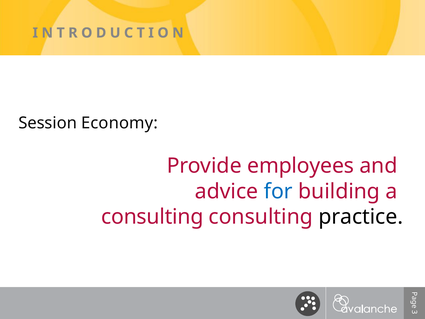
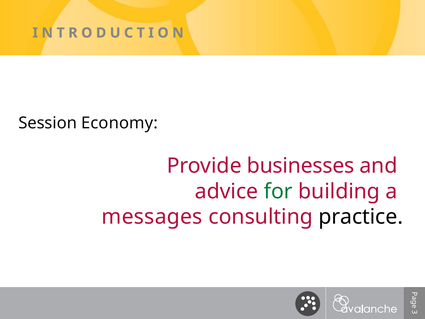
employees: employees -> businesses (301, 166)
for colour: blue -> green (278, 191)
consulting: consulting -> messages (152, 217)
